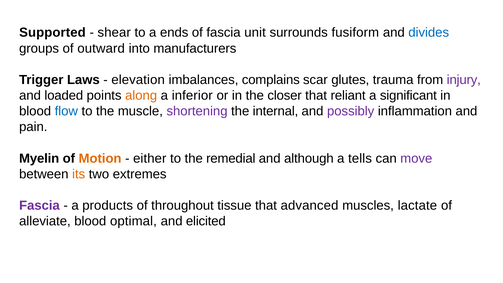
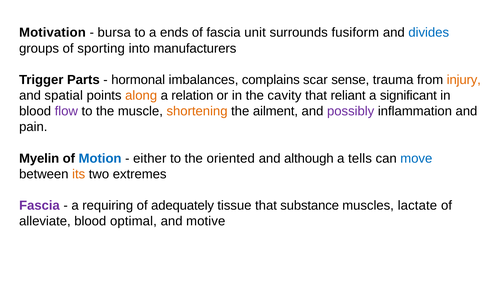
Supported: Supported -> Motivation (52, 33)
shear: shear -> bursa (114, 33)
outward: outward -> sporting (101, 48)
Laws: Laws -> Parts (83, 80)
elevation: elevation -> hormonal (138, 80)
glutes: glutes -> sense (350, 80)
injury colour: purple -> orange (464, 80)
loaded: loaded -> spatial (64, 95)
inferior: inferior -> relation (192, 95)
closer: closer -> cavity (284, 95)
flow colour: blue -> purple (66, 111)
shortening colour: purple -> orange (197, 111)
internal: internal -> ailment (275, 111)
Motion colour: orange -> blue (100, 158)
remedial: remedial -> oriented (231, 158)
move colour: purple -> blue (416, 158)
products: products -> requiring (108, 205)
throughout: throughout -> adequately (183, 205)
advanced: advanced -> substance (310, 205)
elicited: elicited -> motive (206, 221)
